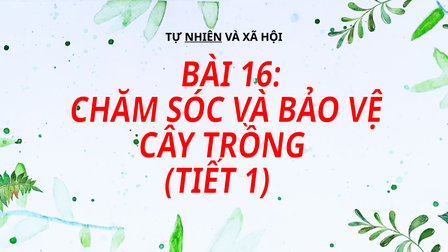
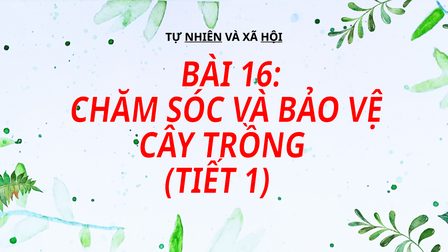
HỘI underline: none -> present (272, 37)
